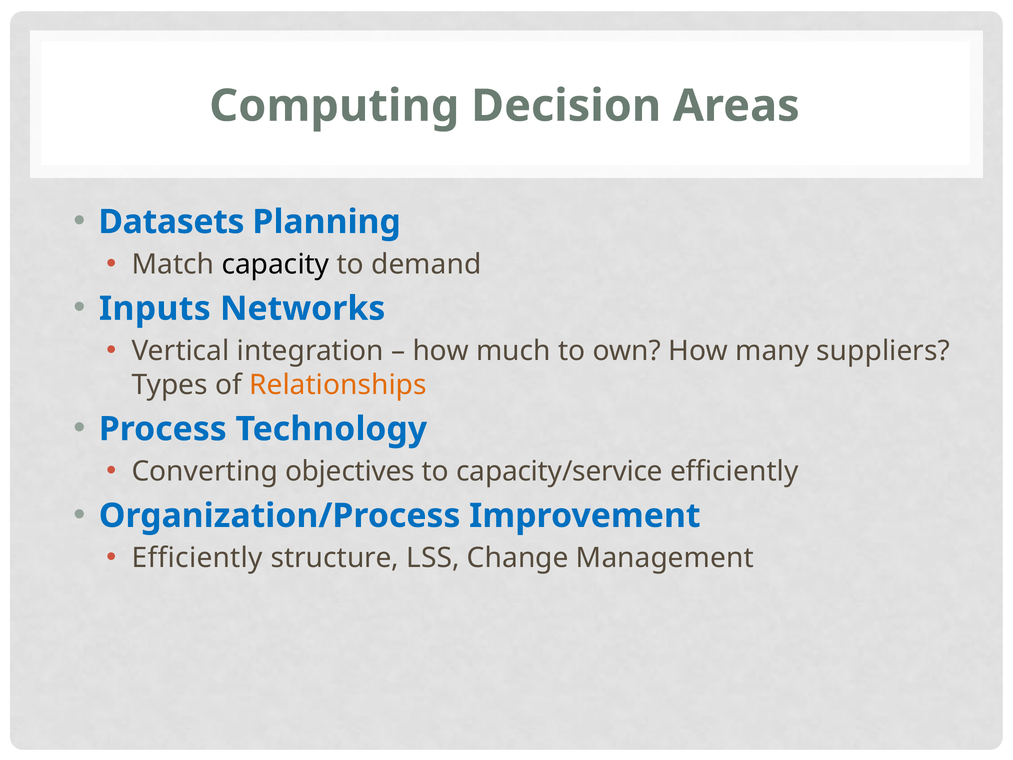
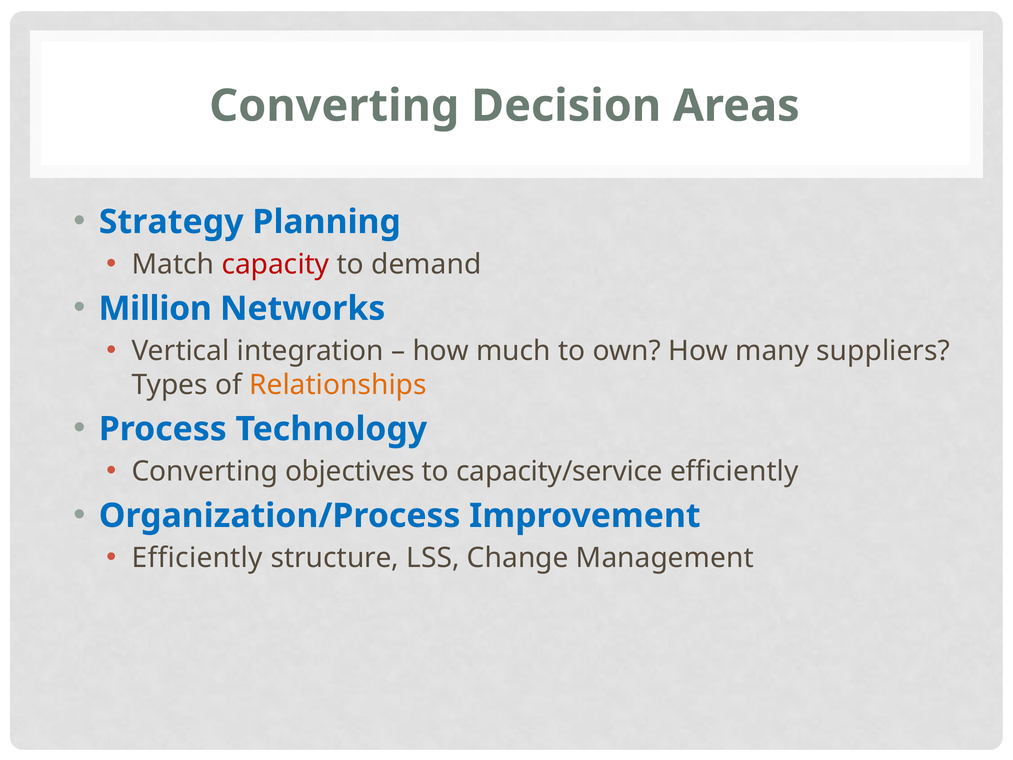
Computing: Computing -> Converting (334, 106)
Datasets: Datasets -> Strategy (171, 222)
capacity colour: black -> red (275, 264)
Inputs: Inputs -> Million (155, 309)
